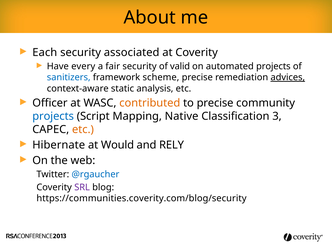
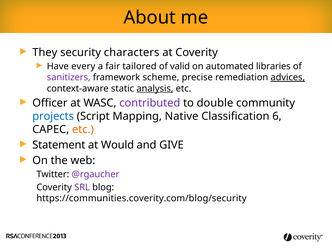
Each: Each -> They (45, 52)
associated: associated -> characters (132, 52)
fair security: security -> tailored (139, 66)
automated projects: projects -> libraries (273, 66)
sanitizers colour: blue -> purple (69, 77)
analysis underline: none -> present (155, 89)
contributed colour: orange -> purple (150, 103)
to precise: precise -> double (215, 103)
3: 3 -> 6 (277, 116)
Hibernate: Hibernate -> Statement (59, 145)
RELY: RELY -> GIVE (172, 145)
@rgaucher colour: blue -> purple (95, 174)
